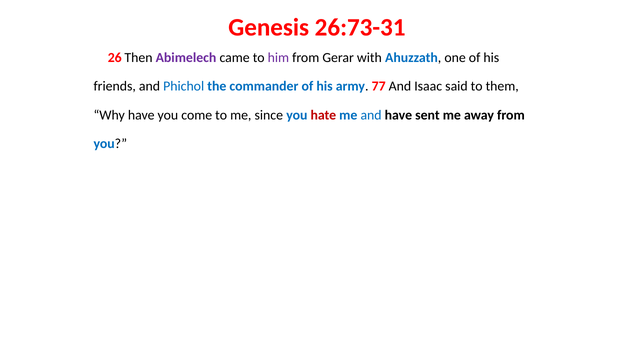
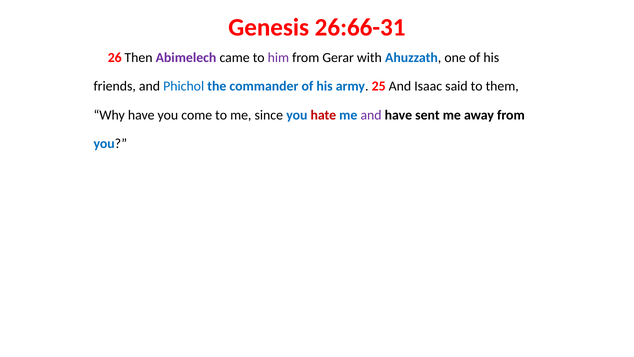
26:73-31: 26:73-31 -> 26:66-31 (360, 28)
77: 77 -> 25 (379, 86)
and colour: blue -> purple (371, 115)
